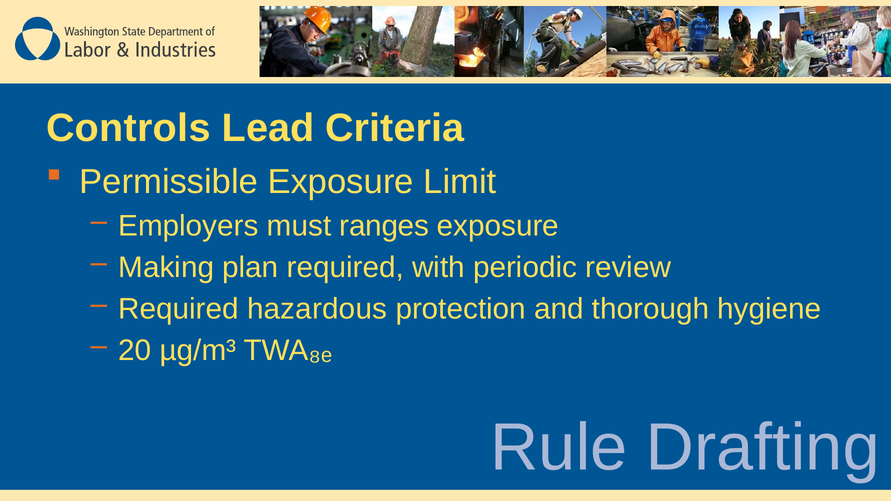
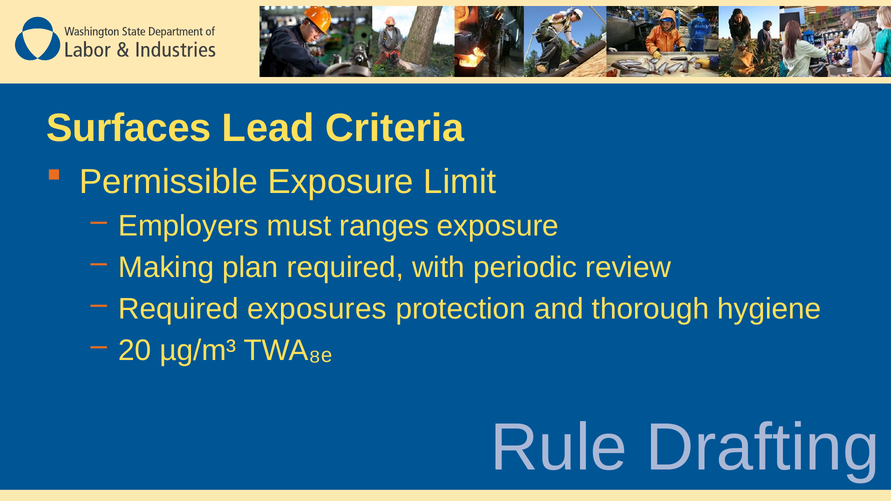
Controls: Controls -> Surfaces (129, 128)
hazardous: hazardous -> exposures (317, 309)
